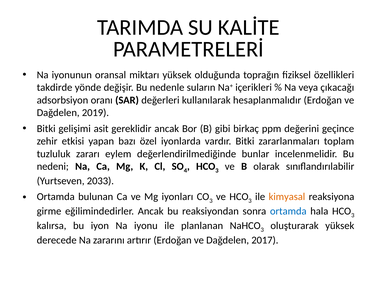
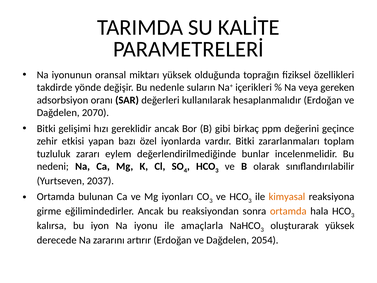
çıkacağı: çıkacağı -> gereken (337, 87)
2019: 2019 -> 2070 (95, 113)
asit: asit -> hızı (101, 129)
2033: 2033 -> 2037 (100, 181)
ortamda colour: blue -> orange (288, 211)
planlanan: planlanan -> amaçlarla (202, 225)
2017: 2017 -> 2054 (265, 240)
